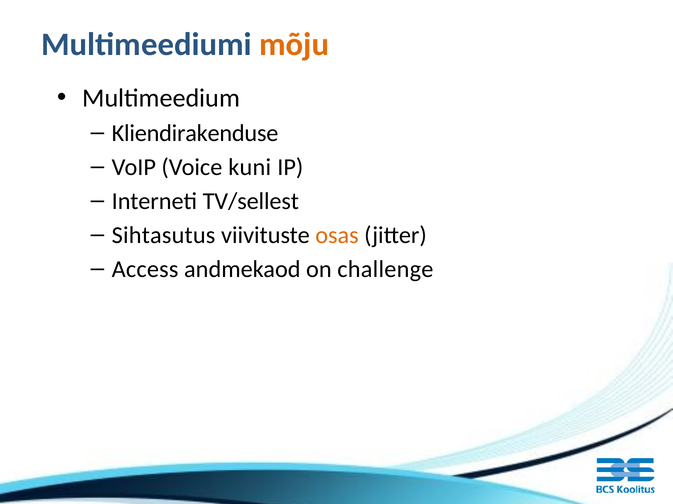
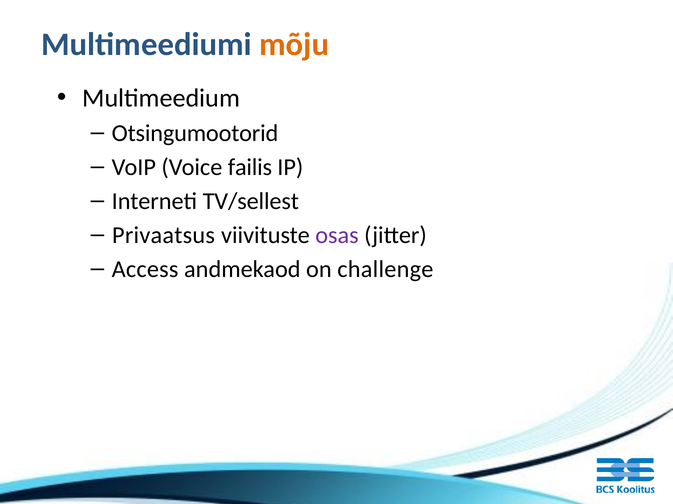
Kliendirakenduse: Kliendirakenduse -> Otsingumootorid (195, 133)
kuni: kuni -> failis (250, 167)
Sihtasutus: Sihtasutus -> Privaatsus (164, 236)
osas colour: orange -> purple (337, 236)
